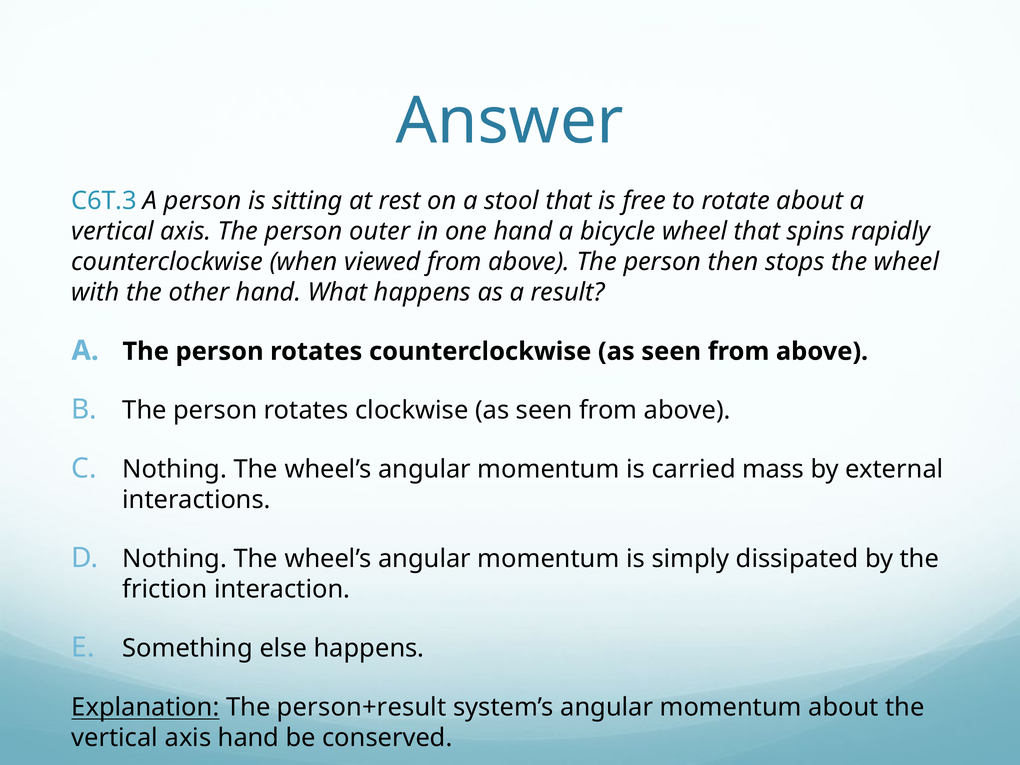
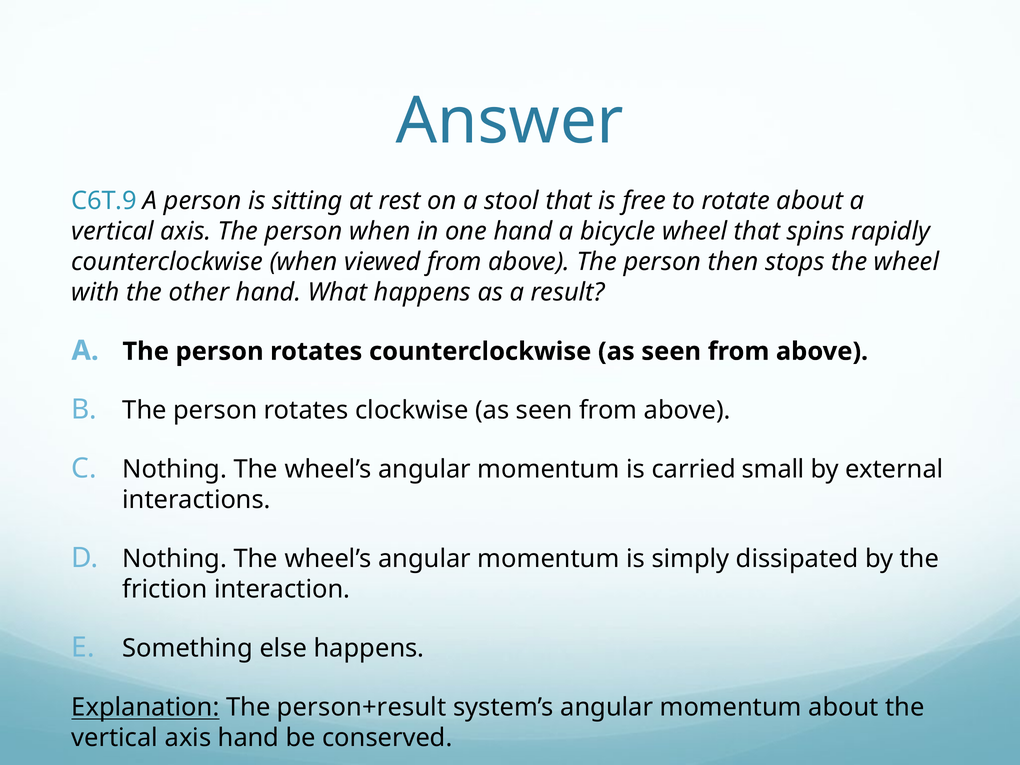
C6T.3: C6T.3 -> C6T.9 (104, 201)
person outer: outer -> when (380, 231)
mass: mass -> small (773, 469)
